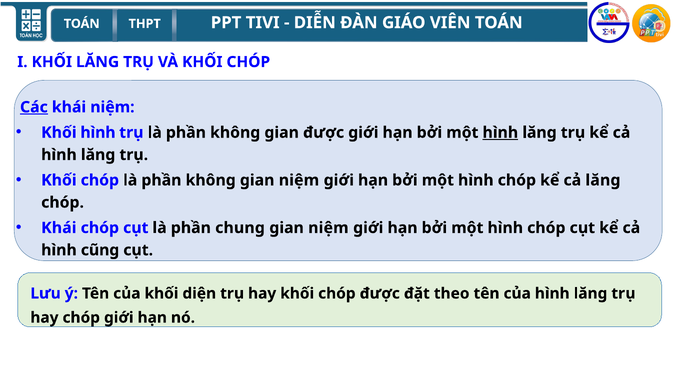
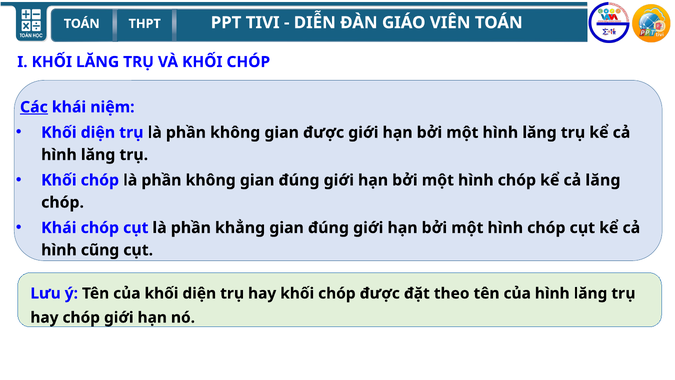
hình: hình -> diện (98, 132)
hình underline: present -> none (500, 132)
không gian niệm: niệm -> đúng (299, 180)
chung: chung -> khẳng (240, 228)
niệm: niệm -> đúng (328, 228)
